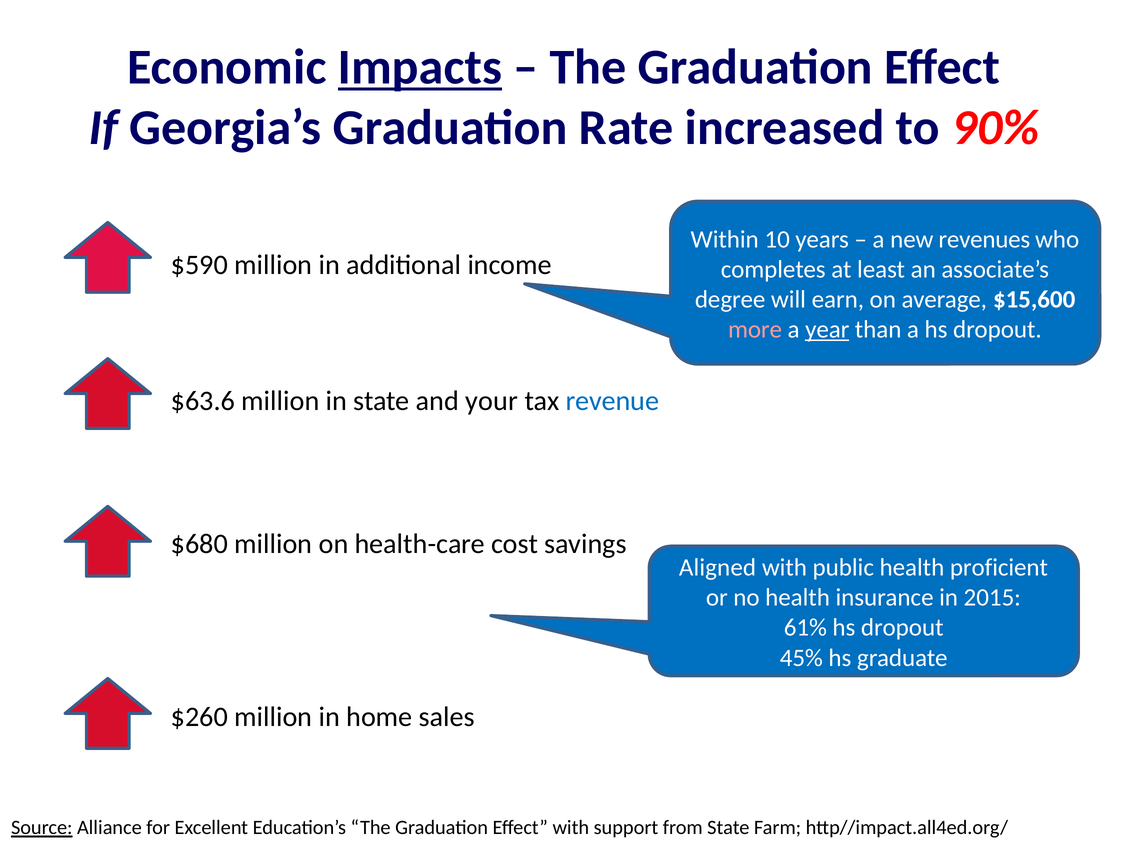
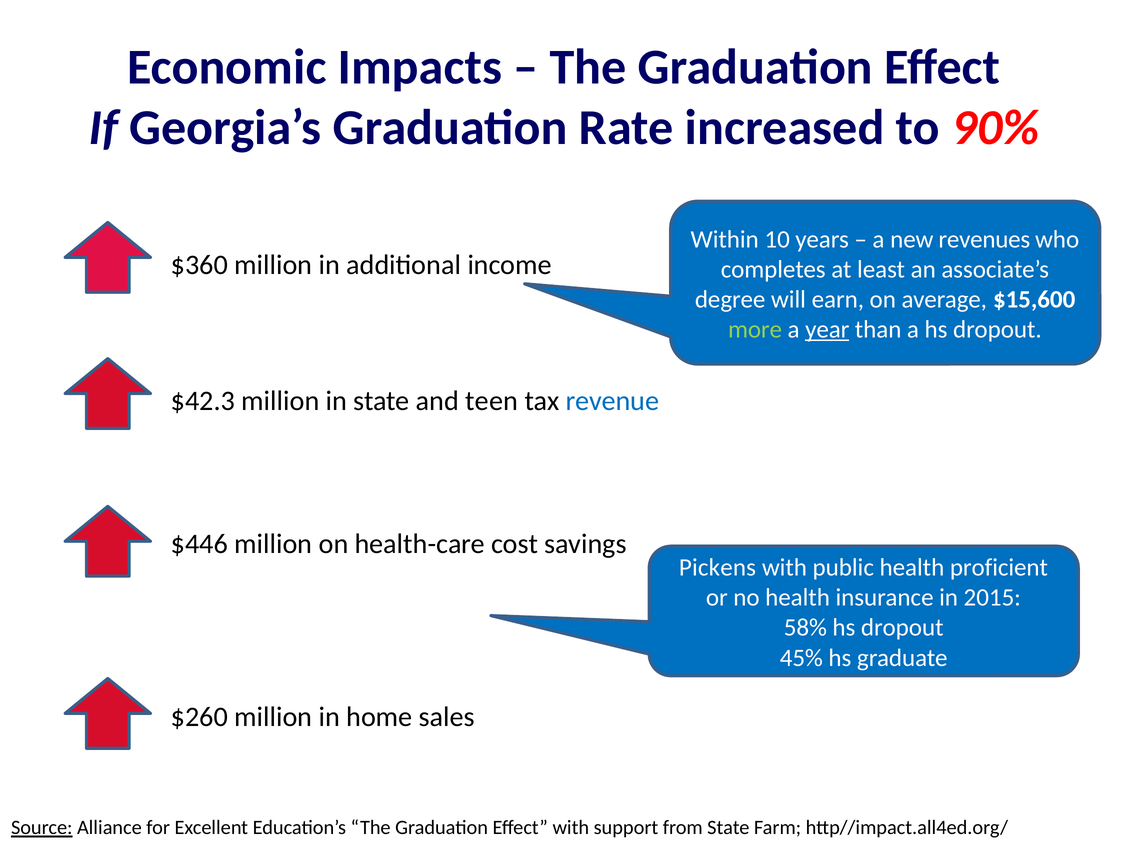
Impacts underline: present -> none (420, 67)
$590: $590 -> $360 (199, 265)
more colour: pink -> light green (755, 329)
$63.6: $63.6 -> $42.3 (203, 401)
your: your -> teen (492, 401)
$680: $680 -> $446 (199, 544)
Aligned: Aligned -> Pickens (717, 568)
61%: 61% -> 58% (805, 628)
